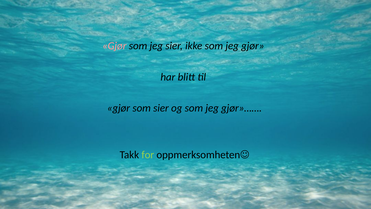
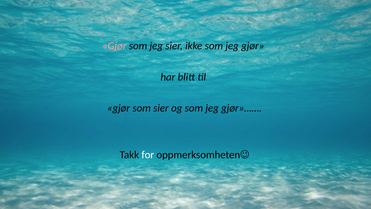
for colour: light green -> white (148, 155)
